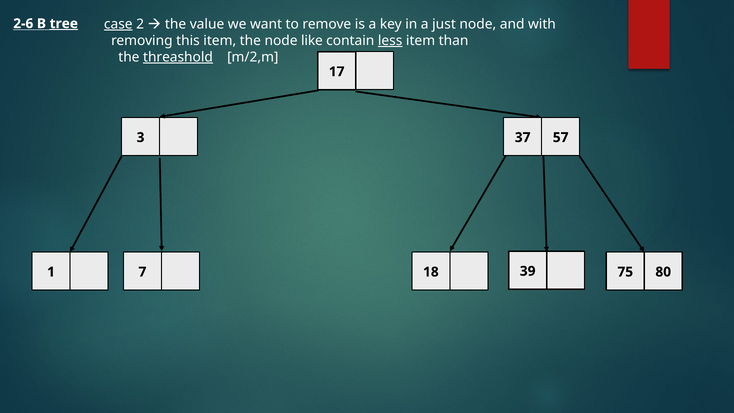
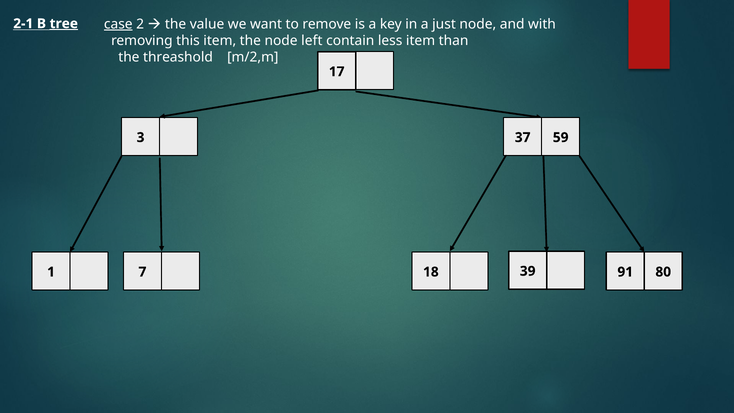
2-6: 2-6 -> 2-1 (23, 24)
like: like -> left (312, 40)
less underline: present -> none (390, 40)
threashold underline: present -> none (178, 57)
57: 57 -> 59 (561, 137)
75: 75 -> 91 (625, 272)
